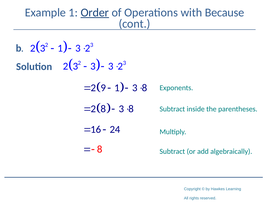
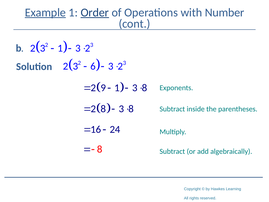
Example underline: none -> present (45, 12)
Because: Because -> Number (225, 12)
3: 3 -> 6 (93, 66)
